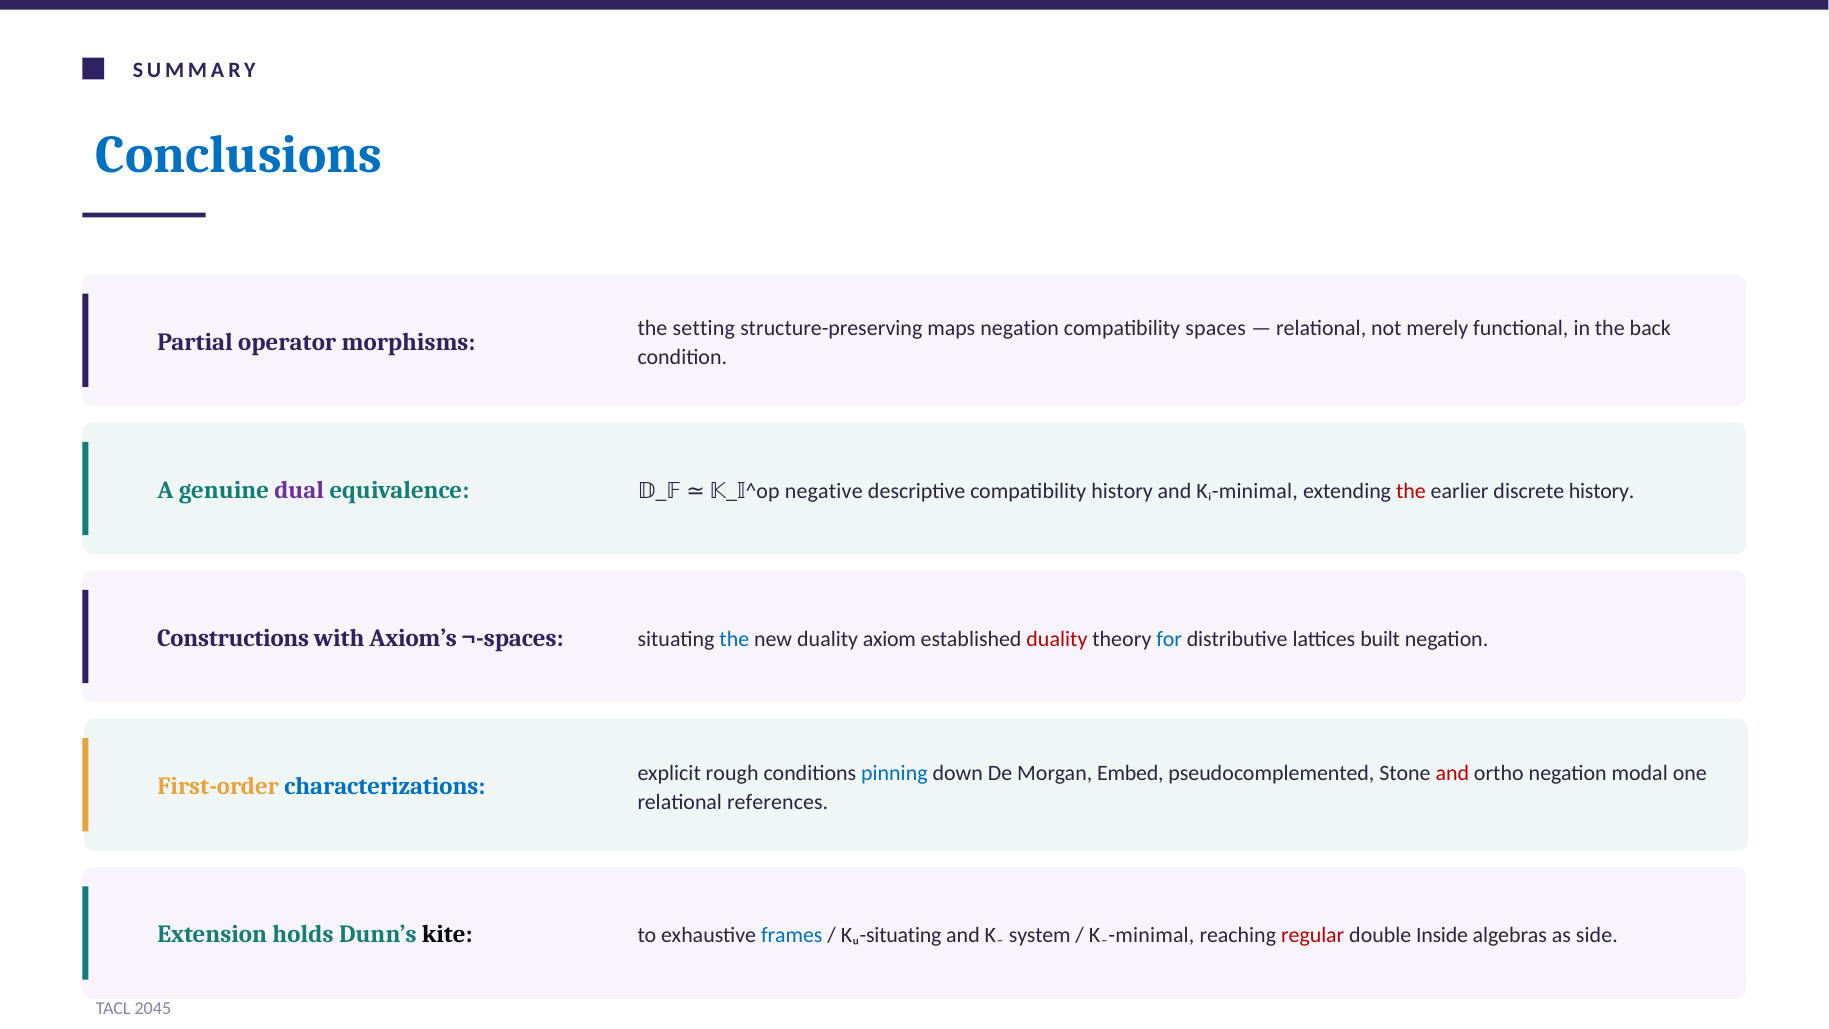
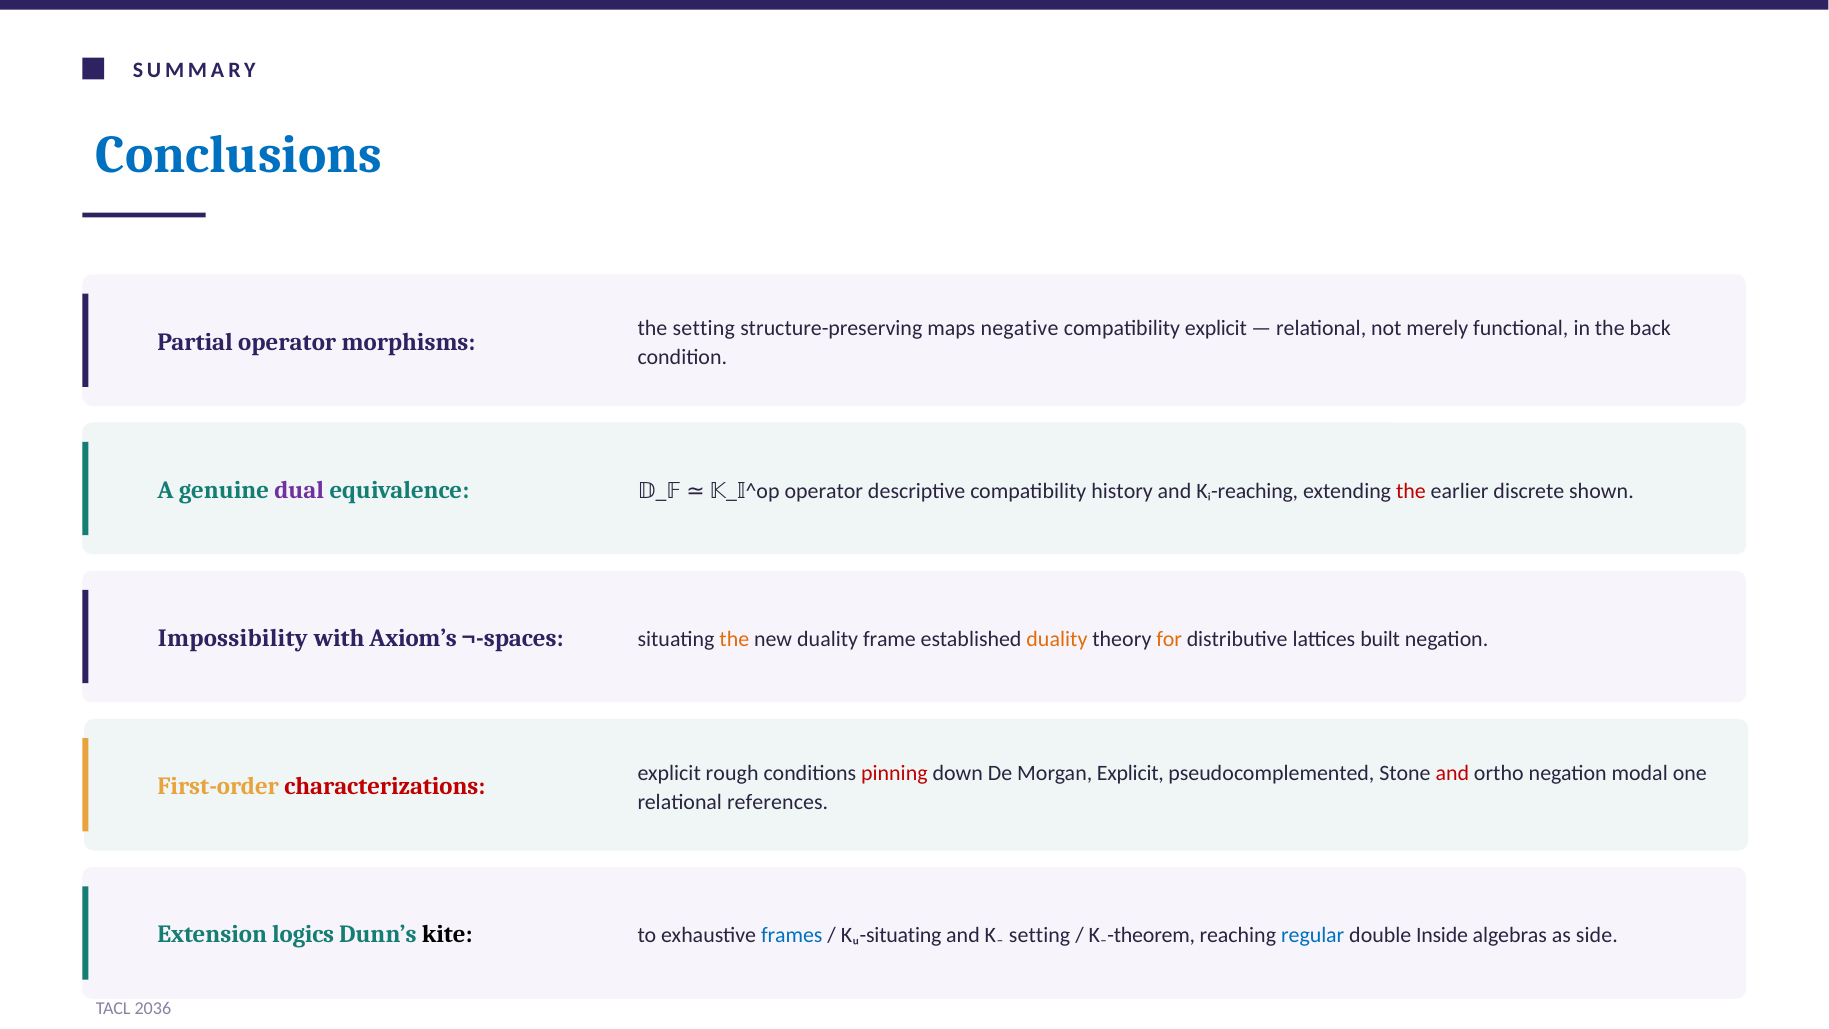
maps negation: negation -> negative (1020, 329)
compatibility spaces: spaces -> explicit (1216, 329)
negative: negative -> operator (824, 491)
Kᵢ-minimal: Kᵢ-minimal -> Kᵢ-reaching (1247, 491)
discrete history: history -> shown (1601, 491)
Constructions: Constructions -> Impossibility (233, 638)
the colour: blue -> orange (734, 639)
axiom: axiom -> frame (889, 639)
duality colour: red -> orange (1057, 639)
for colour: blue -> orange (1169, 639)
pinning colour: blue -> red (894, 773)
Morgan Embed: Embed -> Explicit (1130, 773)
characterizations colour: blue -> red (385, 786)
holds: holds -> logics (303, 934)
K₋ system: system -> setting (1040, 936)
K₋-minimal: K₋-minimal -> K₋-theorem (1142, 936)
regular colour: red -> blue (1313, 936)
2045: 2045 -> 2036 (153, 1008)
